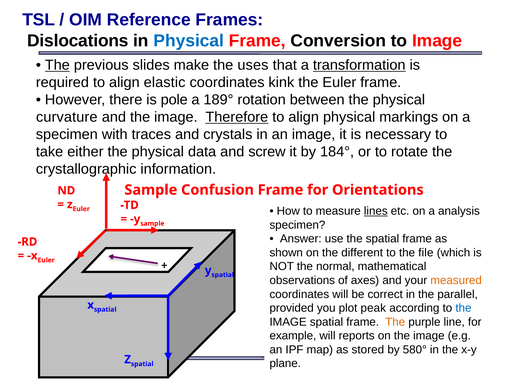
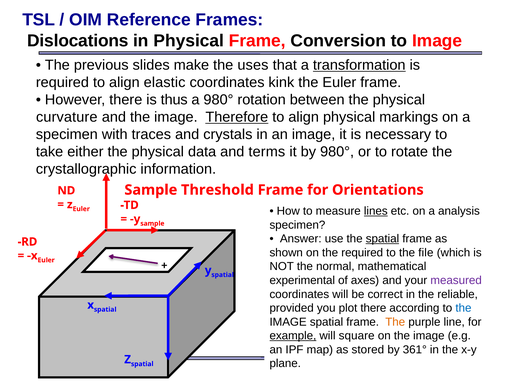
Physical colour: blue -> black (189, 41)
The underline: present -> none (57, 65)
pole: pole -> thus (174, 100)
a 189°: 189° -> 980° (218, 100)
screw: screw -> terms (267, 152)
by 184°: 184° -> 980° (337, 152)
Confusion: Confusion -> Threshold (217, 190)
spatial underline: none -> present (382, 239)
the different: different -> required (362, 253)
observations: observations -> experimental (302, 281)
measured colour: orange -> purple (456, 281)
parallel: parallel -> reliable (458, 295)
plot peak: peak -> there (373, 309)
example underline: none -> present (293, 336)
reports: reports -> square (357, 336)
580°: 580° -> 361° (415, 350)
